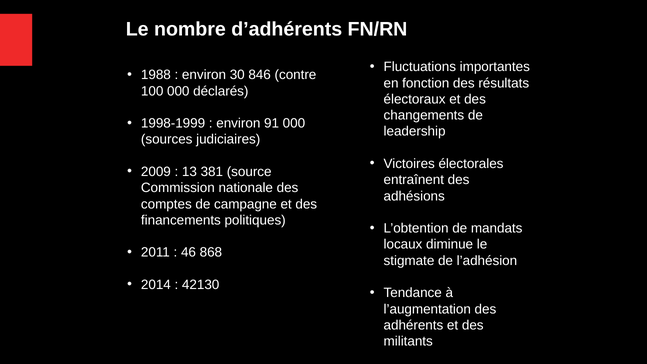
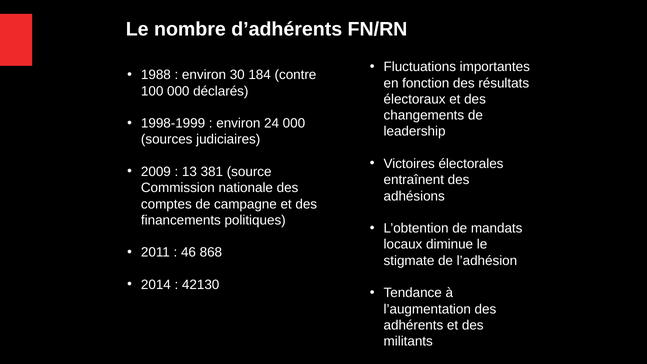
846: 846 -> 184 (260, 75)
91: 91 -> 24 (272, 123)
